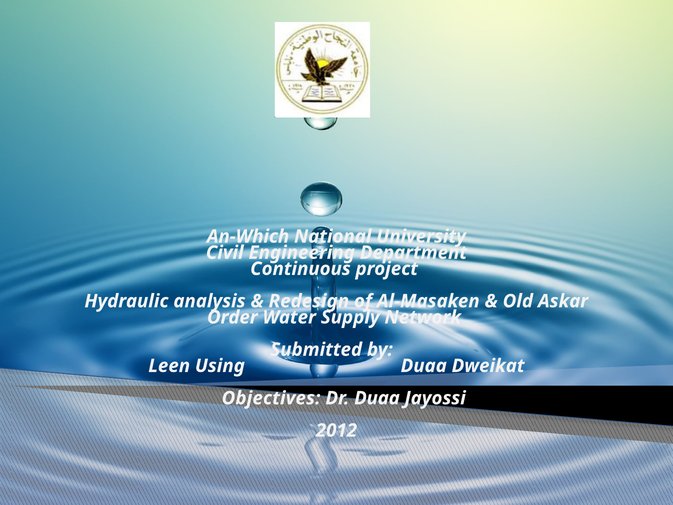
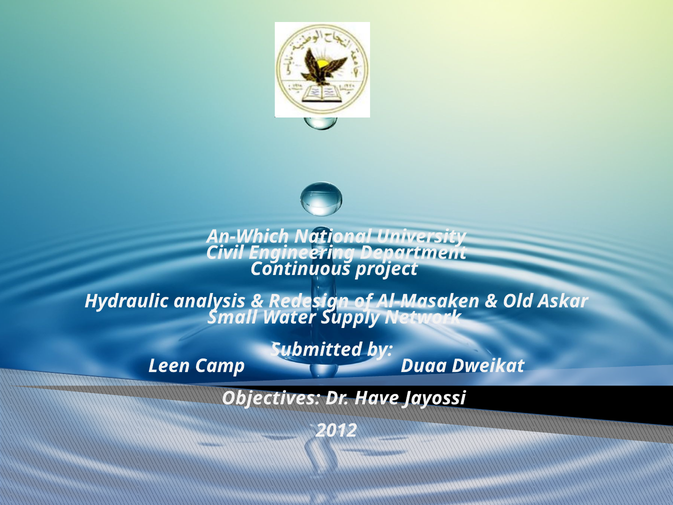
Order: Order -> Small (232, 317)
Using: Using -> Camp (220, 366)
Dr Duaa: Duaa -> Have (377, 398)
